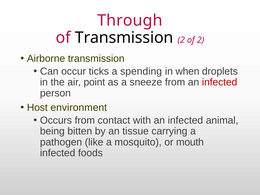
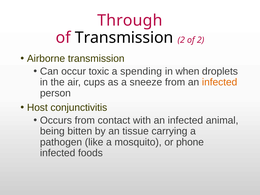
ticks: ticks -> toxic (99, 71)
point: point -> cups (94, 82)
infected colour: red -> orange (220, 82)
environment: environment -> conjunctivitis (79, 108)
mouth: mouth -> phone (190, 142)
